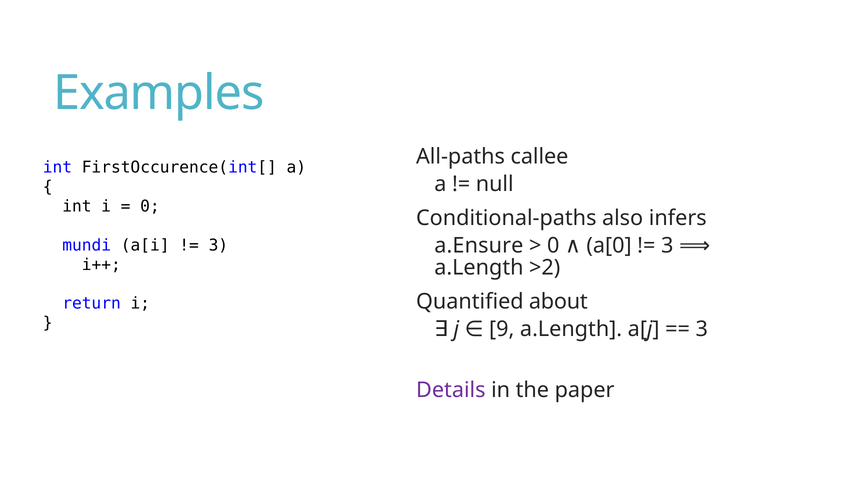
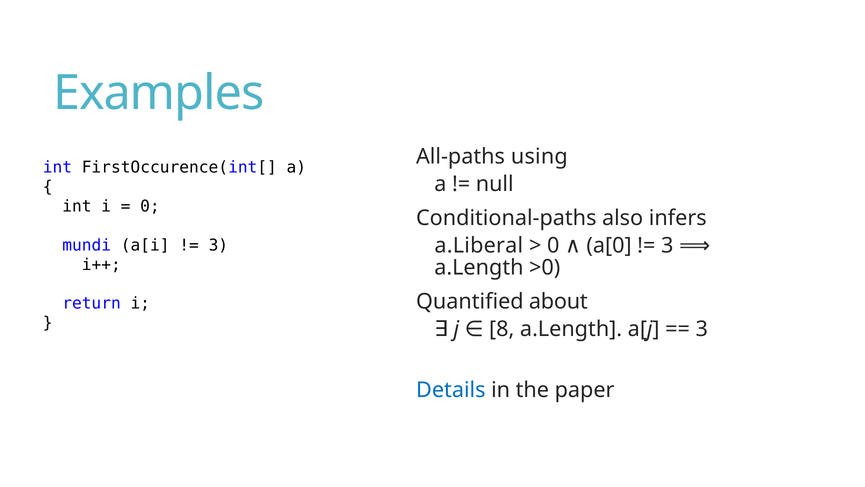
callee: callee -> using (539, 156)
a.Ensure: a.Ensure -> a.Liberal (479, 245)
>2: >2 -> >0 (545, 267)
9: 9 -> 8 (502, 329)
Details colour: purple -> blue (451, 390)
